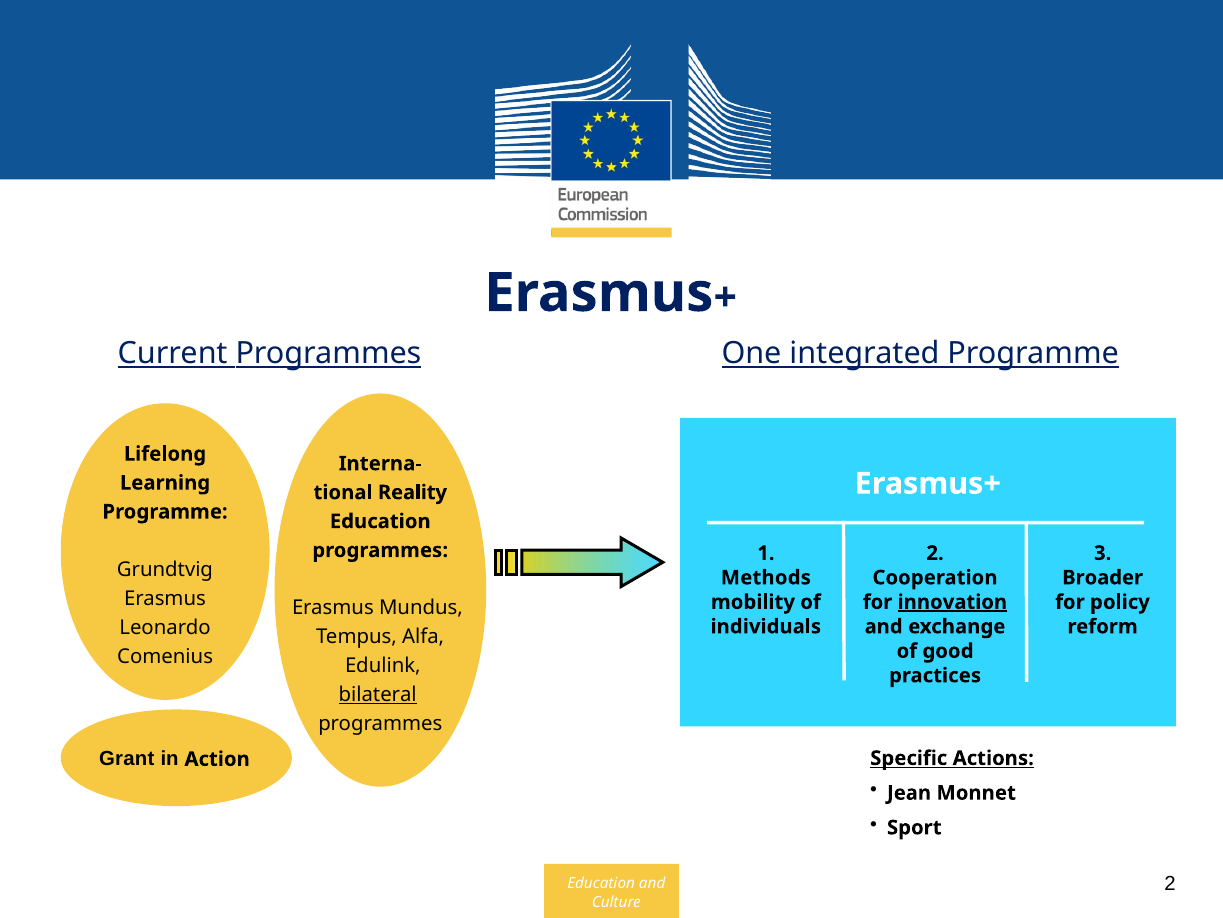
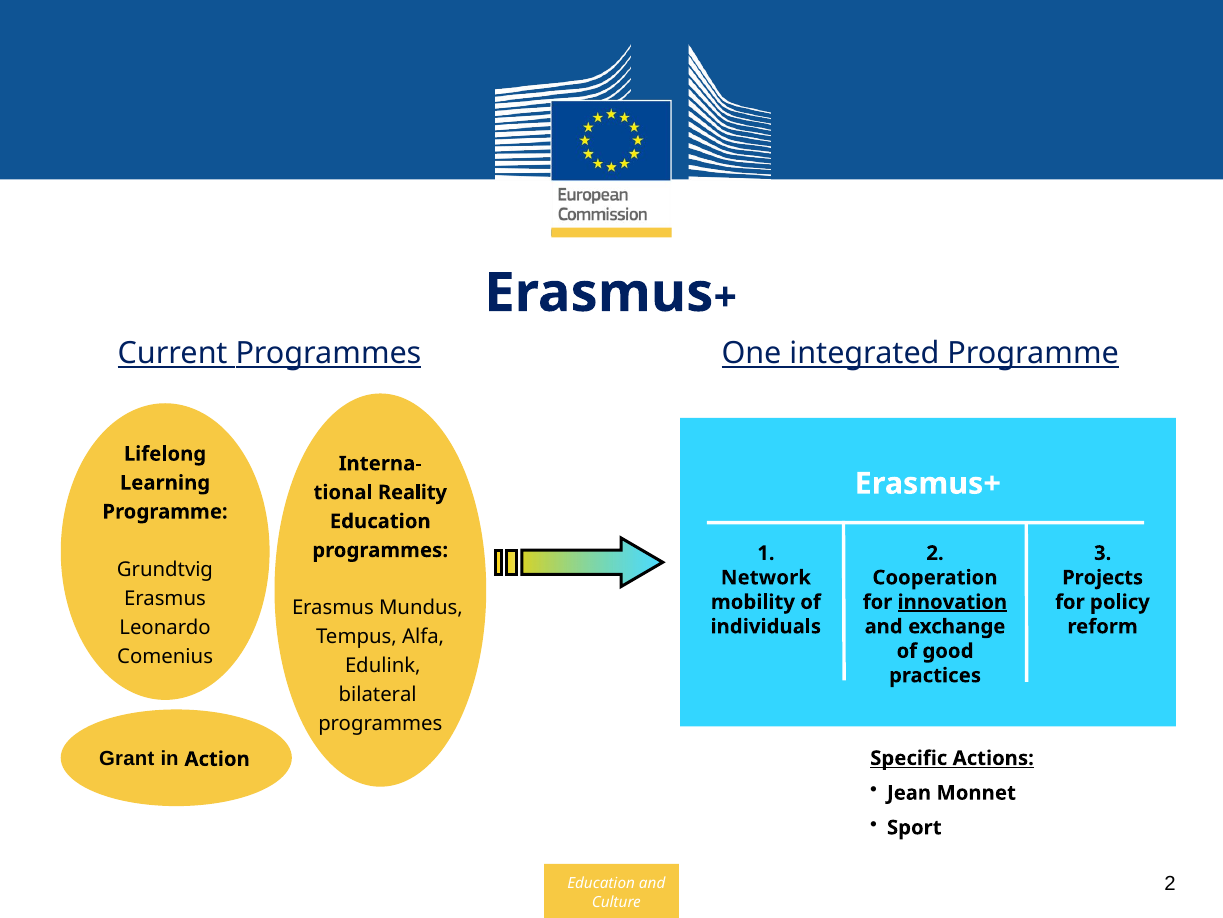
Methods: Methods -> Network (766, 577)
Broader: Broader -> Projects (1103, 577)
bilateral underline: present -> none (378, 694)
